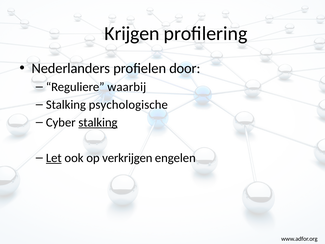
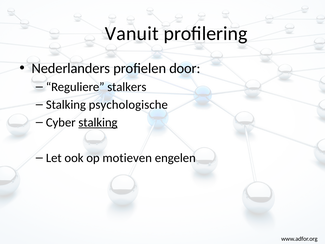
Krijgen: Krijgen -> Vanuit (132, 34)
waarbij: waarbij -> stalkers (127, 87)
Let underline: present -> none (54, 158)
verkrijgen: verkrijgen -> motieven (127, 158)
